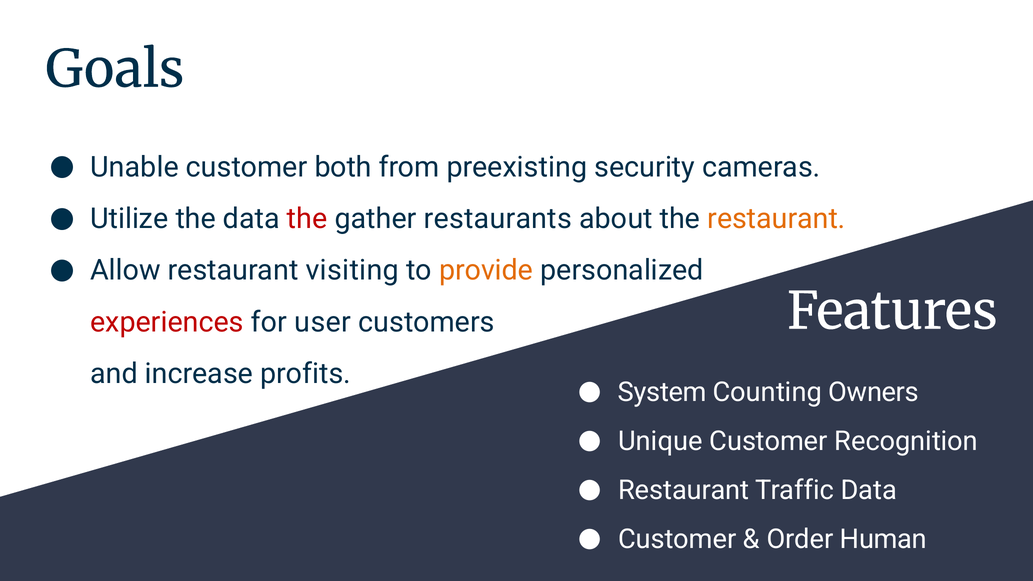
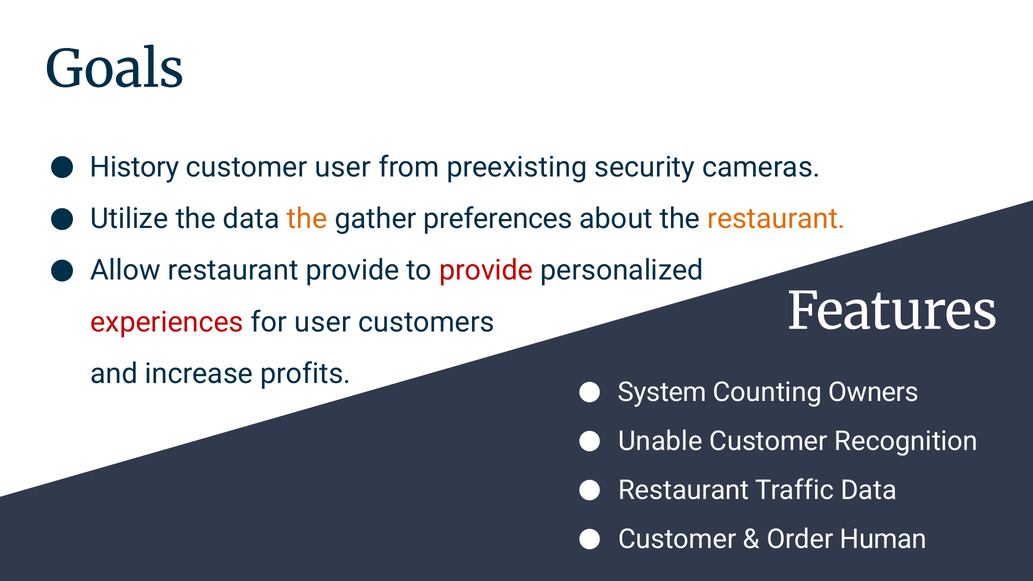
Unable: Unable -> History (135, 167)
customer both: both -> user (343, 167)
the colour: red -> orange (307, 219)
restaurants: restaurants -> preferences (498, 219)
restaurant visiting: visiting -> provide (352, 271)
provide colour: orange -> red (486, 271)
Unique: Unique -> Unable (660, 441)
